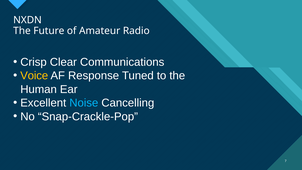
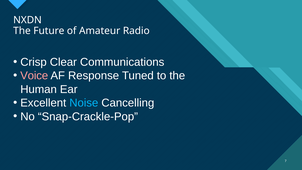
Voice colour: yellow -> pink (34, 76)
